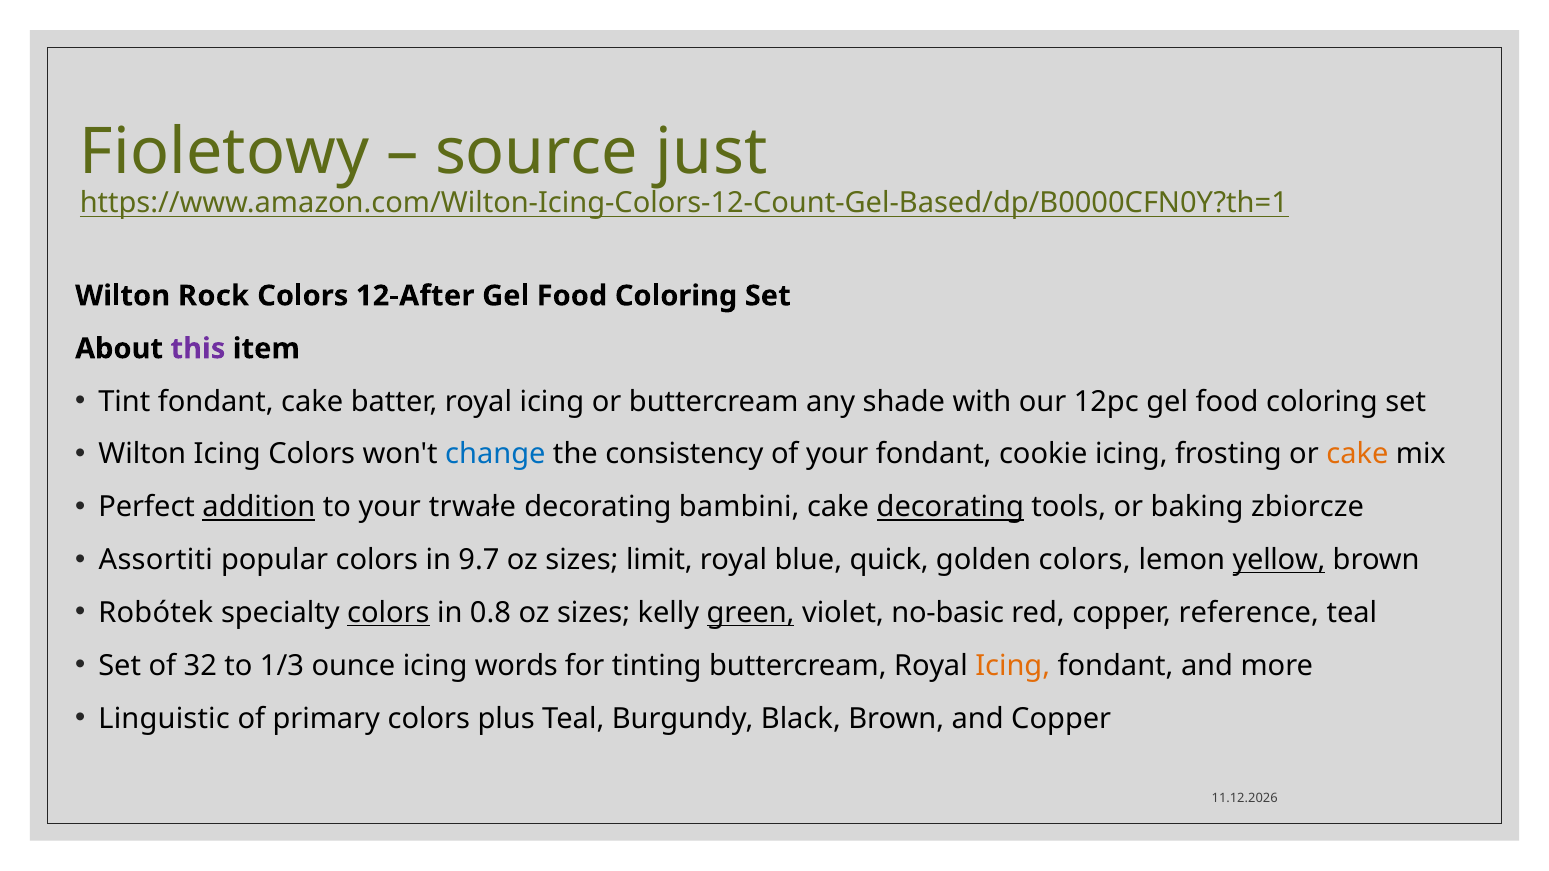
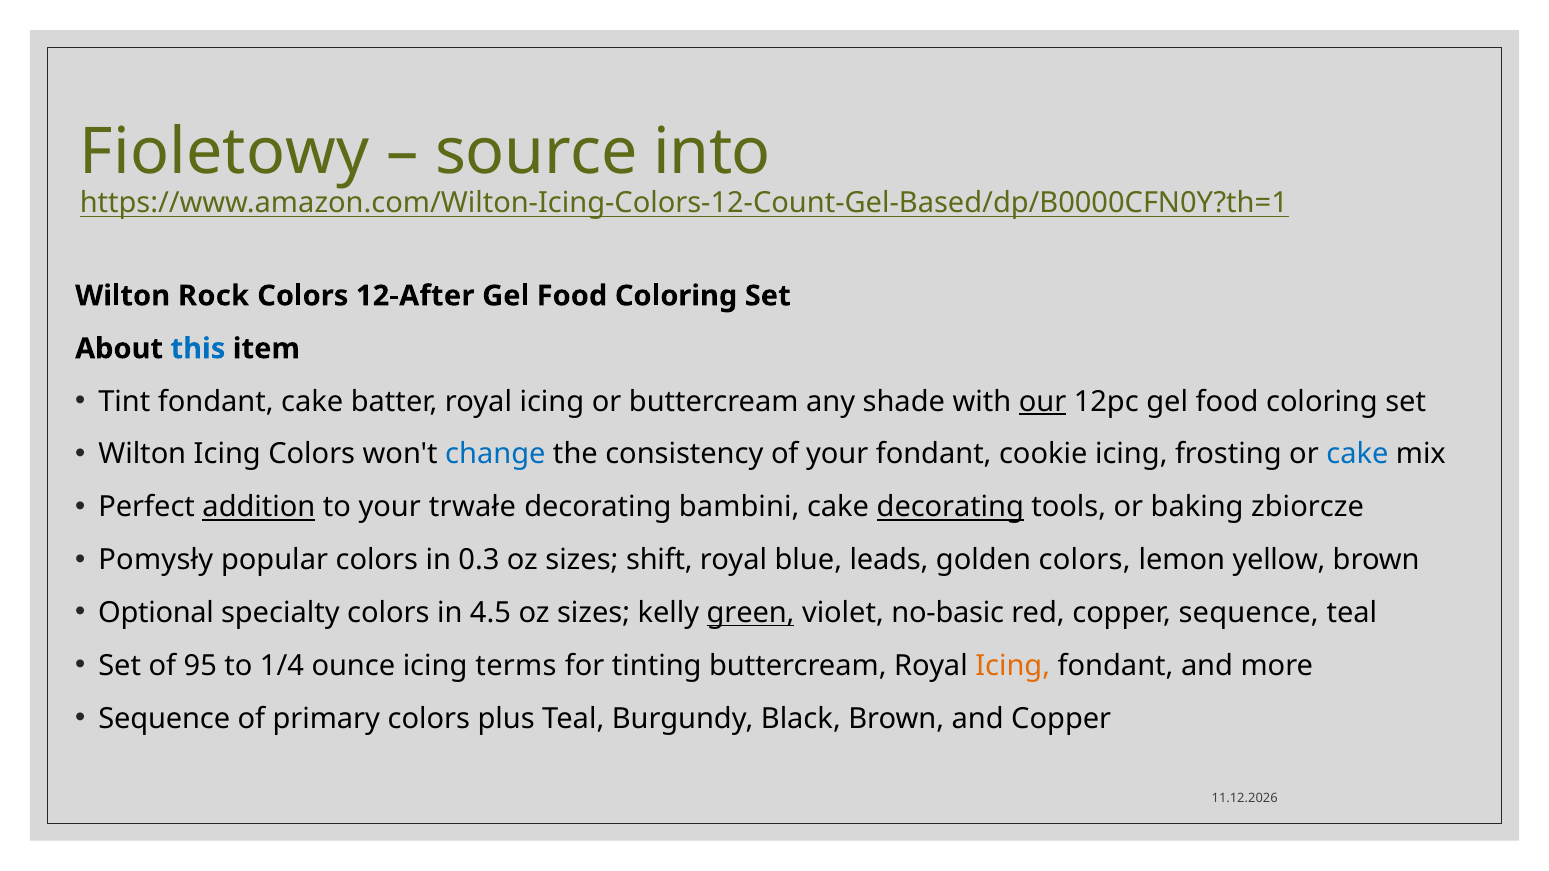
just: just -> into (712, 153)
this colour: purple -> blue (198, 349)
our underline: none -> present (1043, 402)
cake colour: orange -> blue (1357, 455)
Assortiti: Assortiti -> Pomysły (156, 560)
9.7: 9.7 -> 0.3 (479, 560)
limit: limit -> shift (659, 560)
quick: quick -> leads (889, 560)
yellow underline: present -> none (1279, 560)
Robótek: Robótek -> Optional (156, 613)
colors underline: present -> none (388, 613)
0.8: 0.8 -> 4.5 (490, 613)
copper reference: reference -> sequence (1249, 613)
32: 32 -> 95 (200, 666)
1/3: 1/3 -> 1/4 (282, 666)
words: words -> terms (516, 666)
Linguistic: Linguistic -> Sequence (164, 719)
